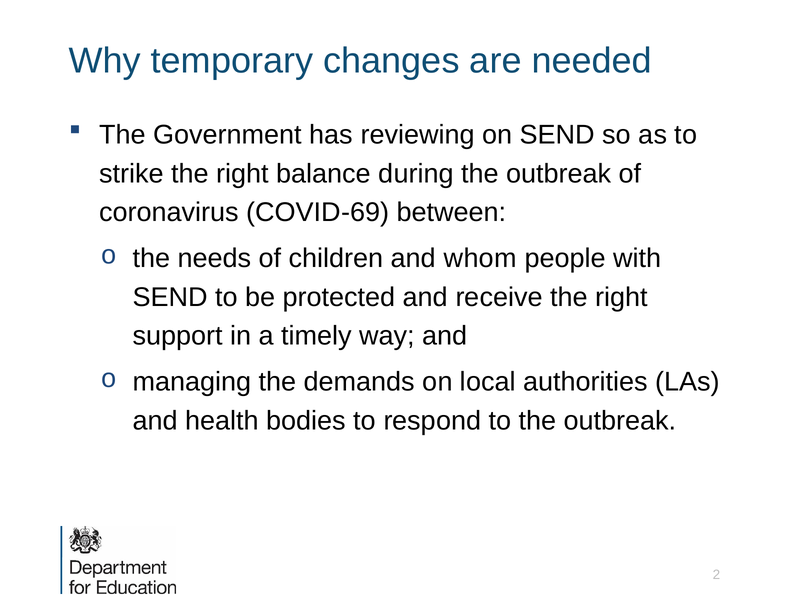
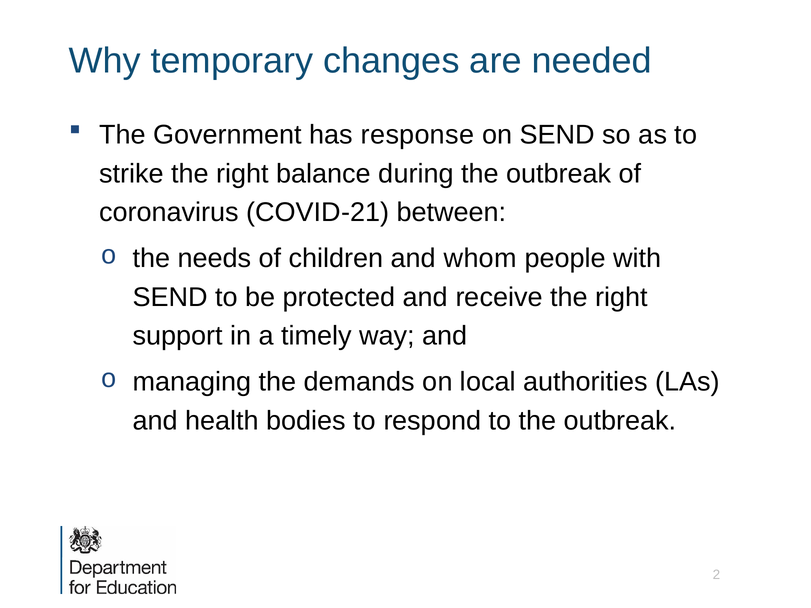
reviewing: reviewing -> response (418, 135)
COVID-69: COVID-69 -> COVID-21 (318, 213)
